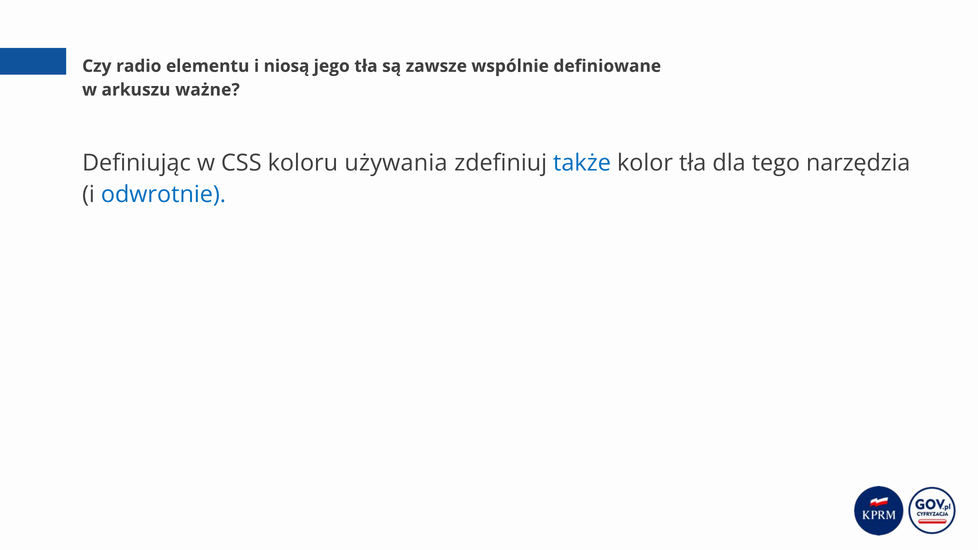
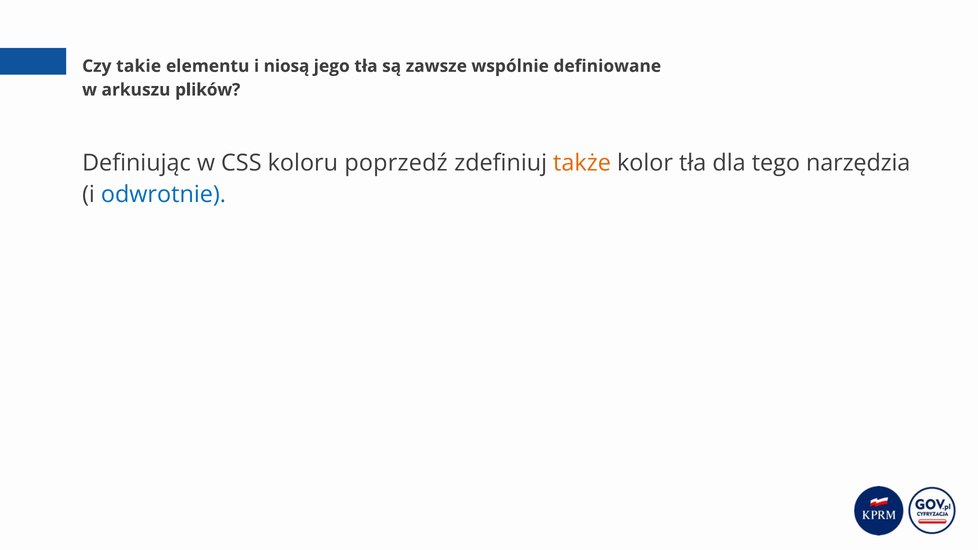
radio: radio -> takie (139, 66)
ważne: ważne -> plików (208, 90)
używania: używania -> poprzedź (396, 163)
także colour: blue -> orange (582, 163)
